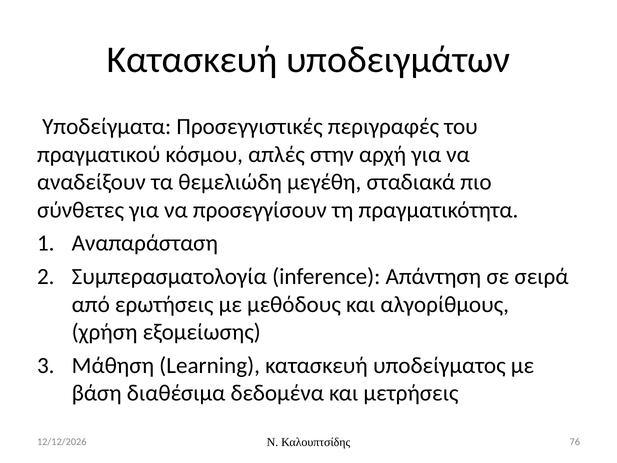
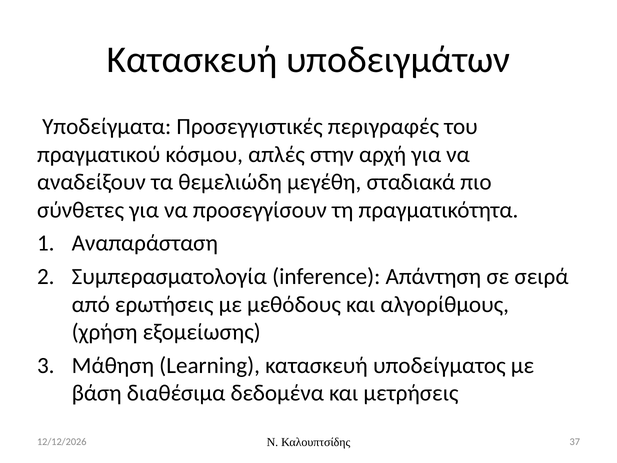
76: 76 -> 37 (575, 442)
